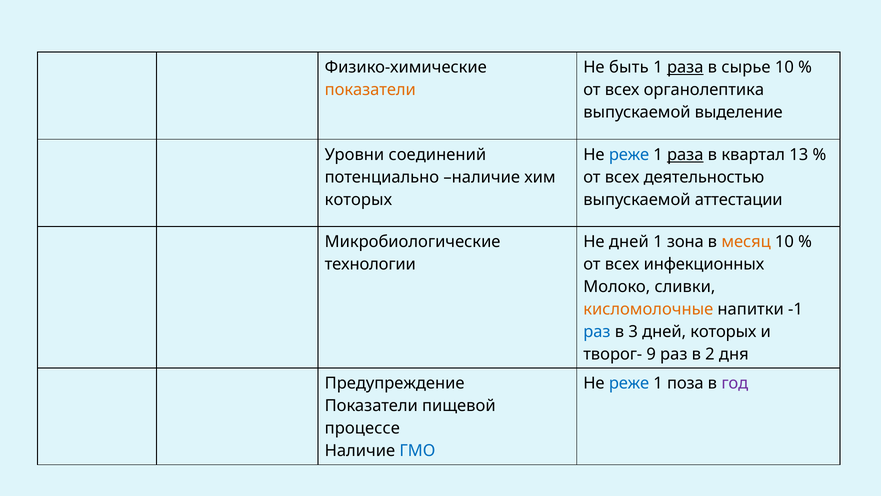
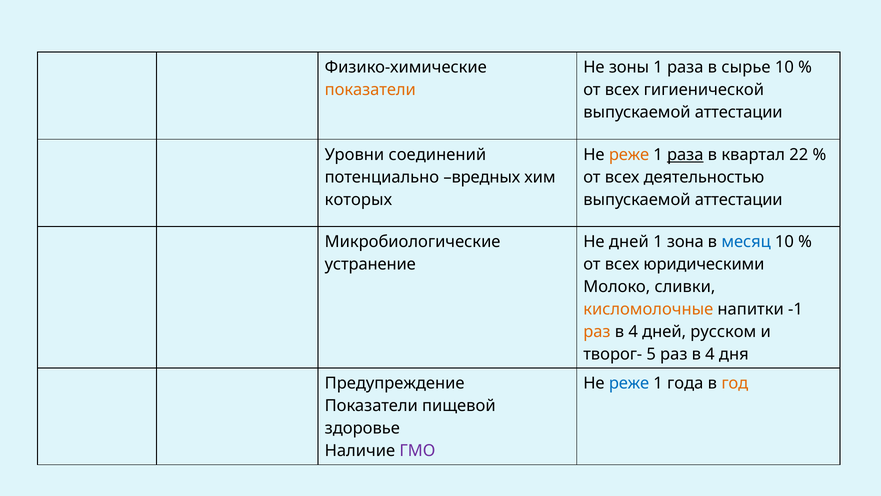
быть: быть -> зоны (629, 67)
раза underline: present -> none (685, 67)
органолептика: органолептика -> гигиенической (704, 90)
выделение: выделение -> аттестации (739, 112)
реже colour: blue -> orange (629, 155)
13: 13 -> 22 (799, 155)
потенциально наличие: наличие -> вредных (482, 177)
месяц colour: orange -> blue (746, 242)
технологии: технологии -> устранение (370, 264)
инфекционных: инфекционных -> юридическими (704, 264)
раз colour: blue -> orange (597, 332)
3: 3 -> 4 (633, 332)
дней которых: которых -> русском (723, 332)
9: 9 -> 5 (651, 354)
2: 2 -> 4 (710, 354)
поза: поза -> года (685, 383)
год colour: purple -> orange (735, 383)
процессе: процессе -> здоровье (362, 428)
ГМО colour: blue -> purple (417, 451)
